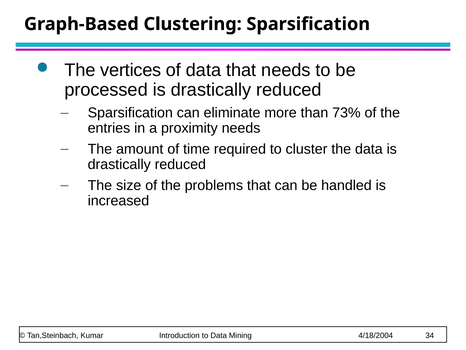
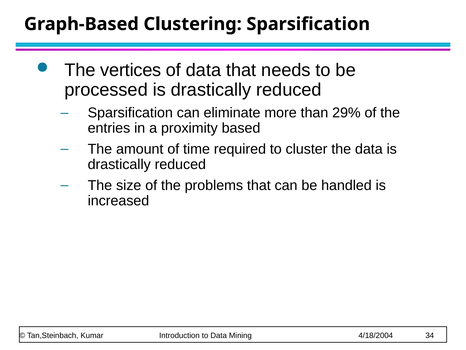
73%: 73% -> 29% (346, 113)
proximity needs: needs -> based (241, 128)
